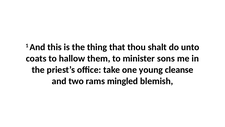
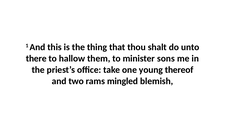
coats: coats -> there (36, 58)
cleanse: cleanse -> thereof (179, 70)
